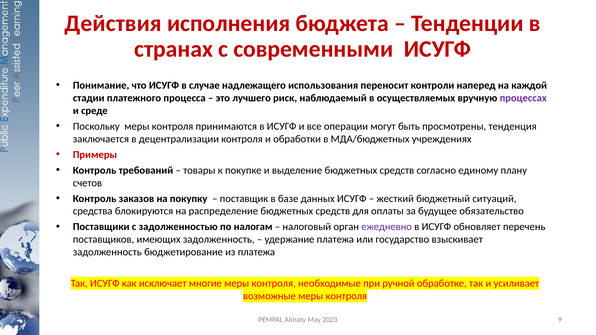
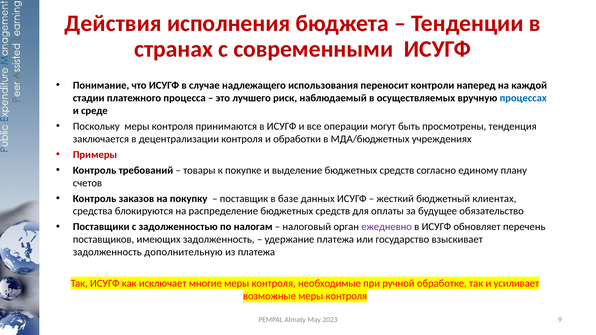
процессах colour: purple -> blue (523, 98)
ситуаций: ситуаций -> клиентах (494, 199)
бюджетирование: бюджетирование -> дополнительную (183, 252)
